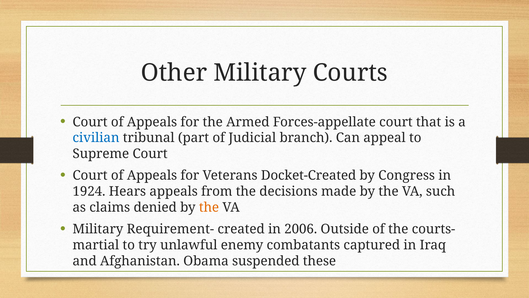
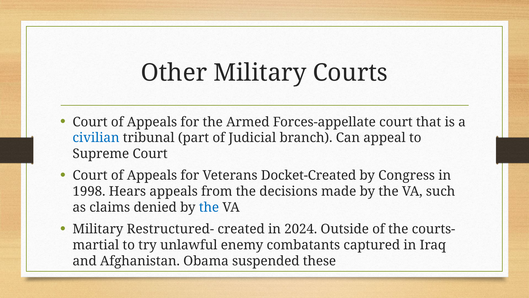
1924: 1924 -> 1998 (89, 191)
the colour: orange -> blue (209, 207)
Requirement-: Requirement- -> Restructured- (170, 229)
2006: 2006 -> 2024 (301, 229)
